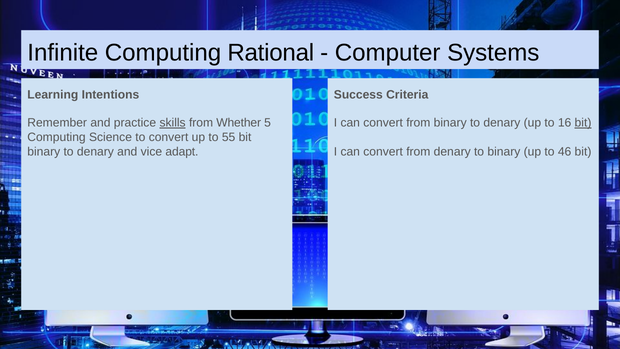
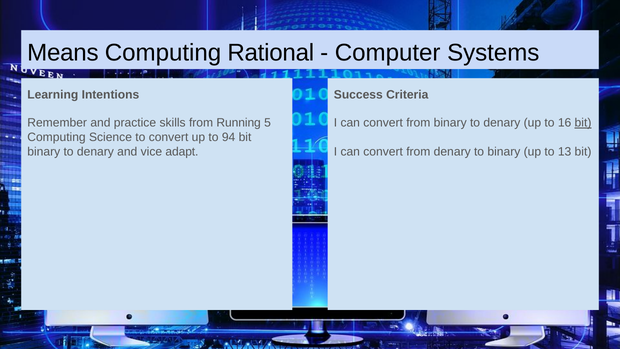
Infinite: Infinite -> Means (63, 53)
skills underline: present -> none (173, 123)
Whether: Whether -> Running (239, 123)
55: 55 -> 94 (229, 137)
46: 46 -> 13 (565, 152)
